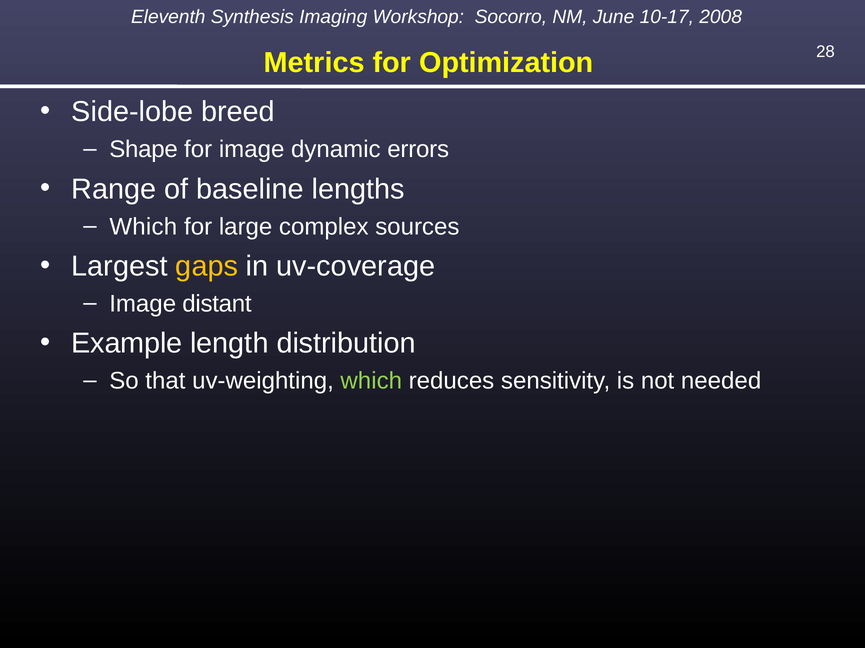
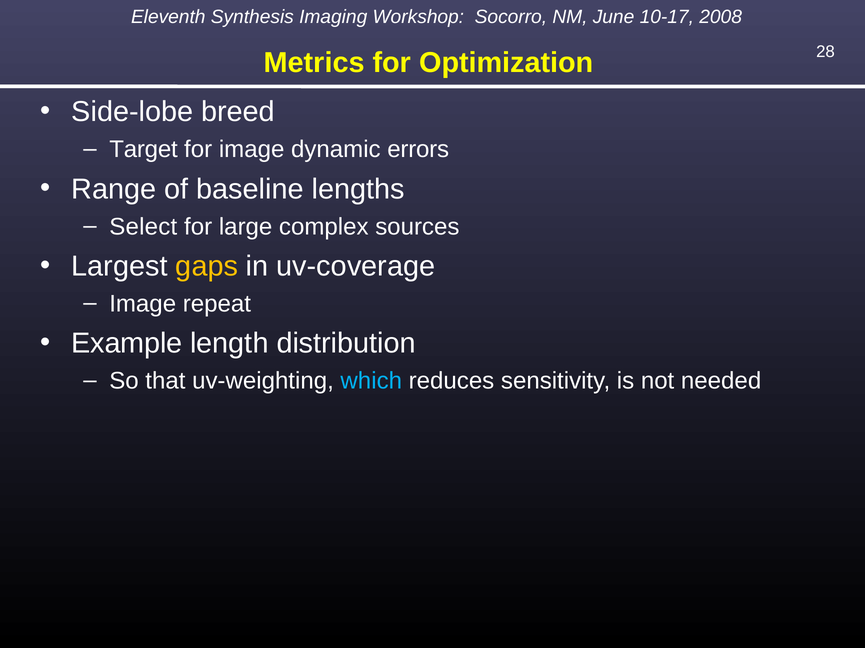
Shape: Shape -> Target (144, 150)
Which: Which -> Select (143, 227)
distant: distant -> repeat (217, 304)
which colour: light green -> light blue (371, 381)
